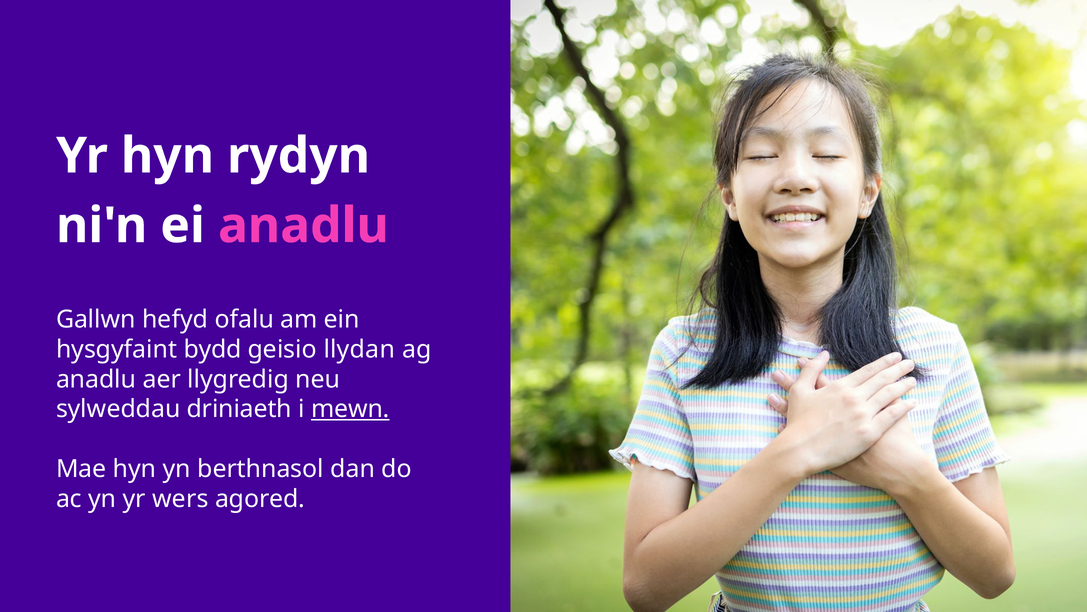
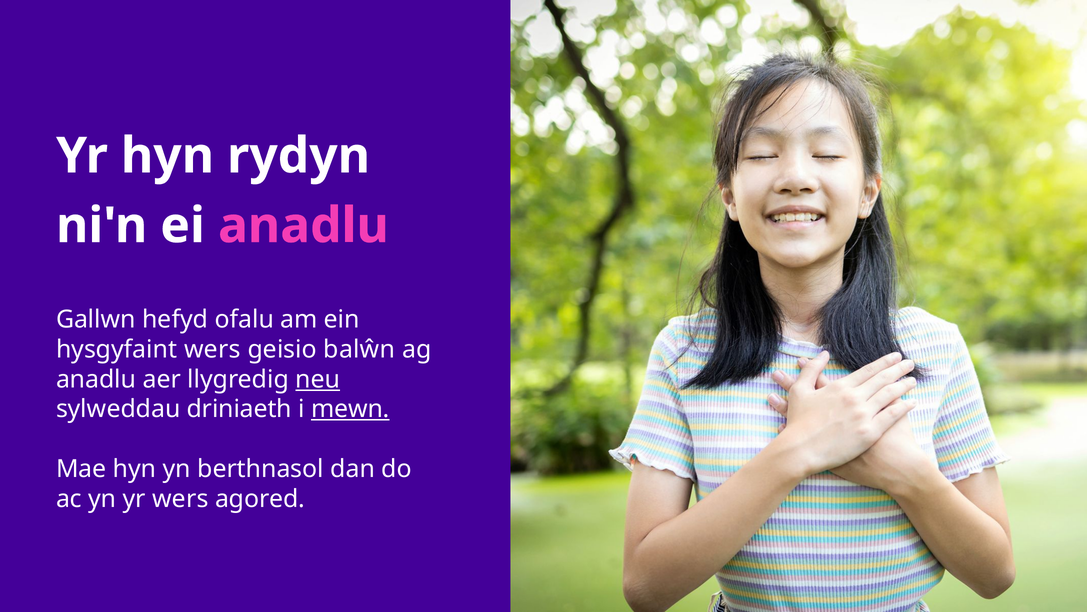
hysgyfaint bydd: bydd -> wers (212, 349)
llydan: llydan -> balŵn (359, 349)
neu underline: none -> present (318, 379)
